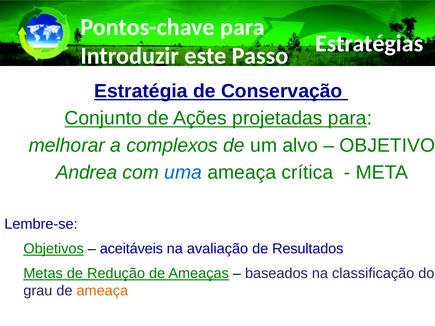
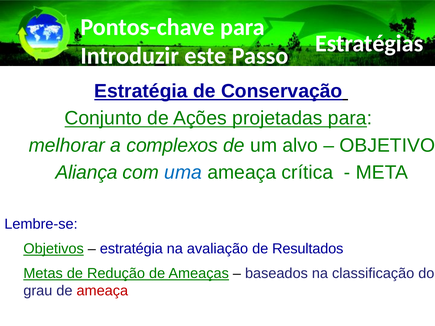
Andrea: Andrea -> Aliança (87, 172)
aceitáveis: aceitáveis -> estratégia (131, 249)
ameaça colour: orange -> red (102, 291)
